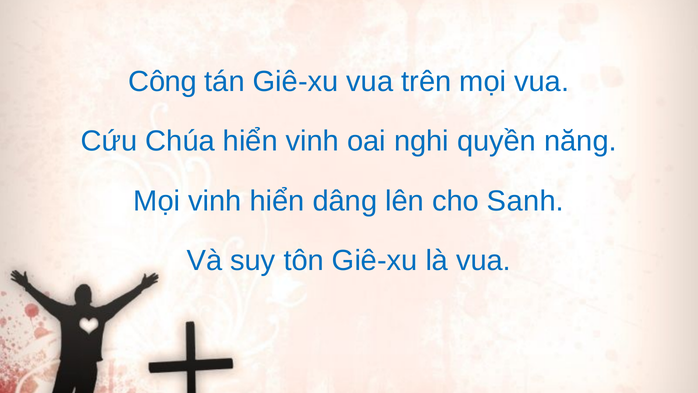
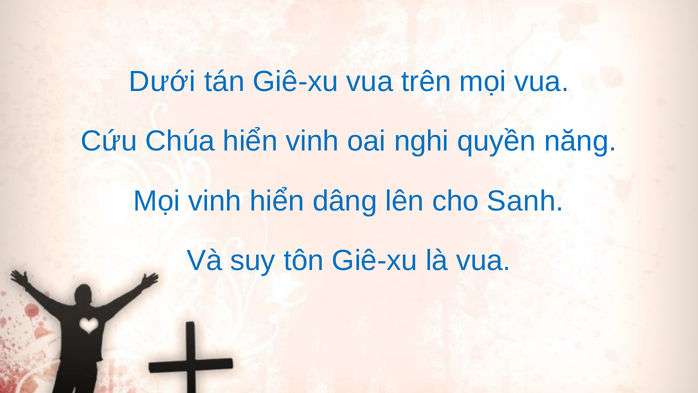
Công: Công -> Dưới (162, 82)
